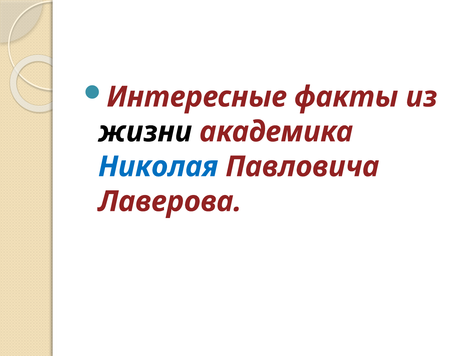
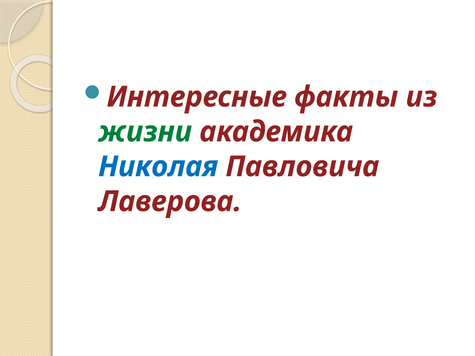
жизни colour: black -> green (145, 132)
